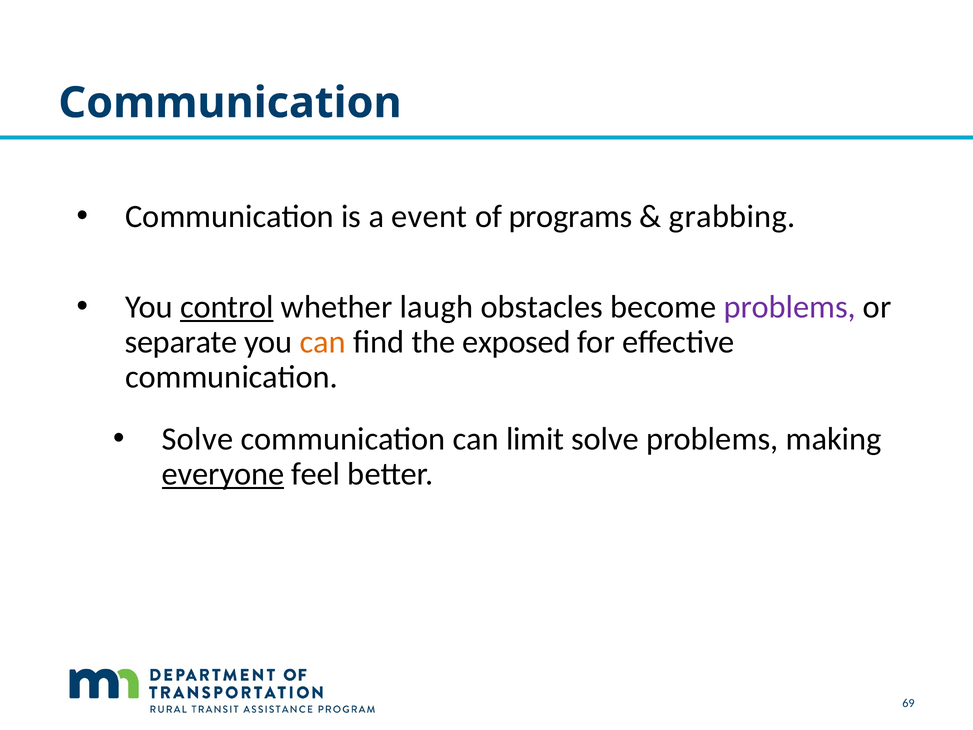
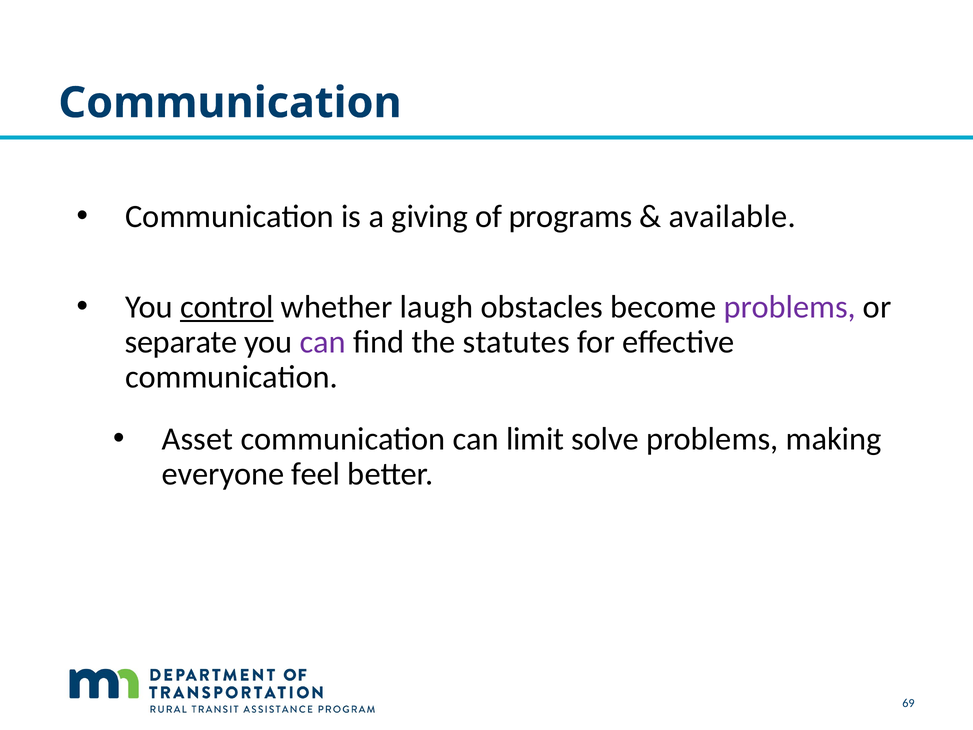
event: event -> giving (430, 216)
grabbing: grabbing -> available (732, 216)
can colour: orange -> purple (323, 342)
exposed: exposed -> statutes (516, 342)
Solve: Solve -> Asset (198, 439)
everyone underline: present -> none (223, 474)
